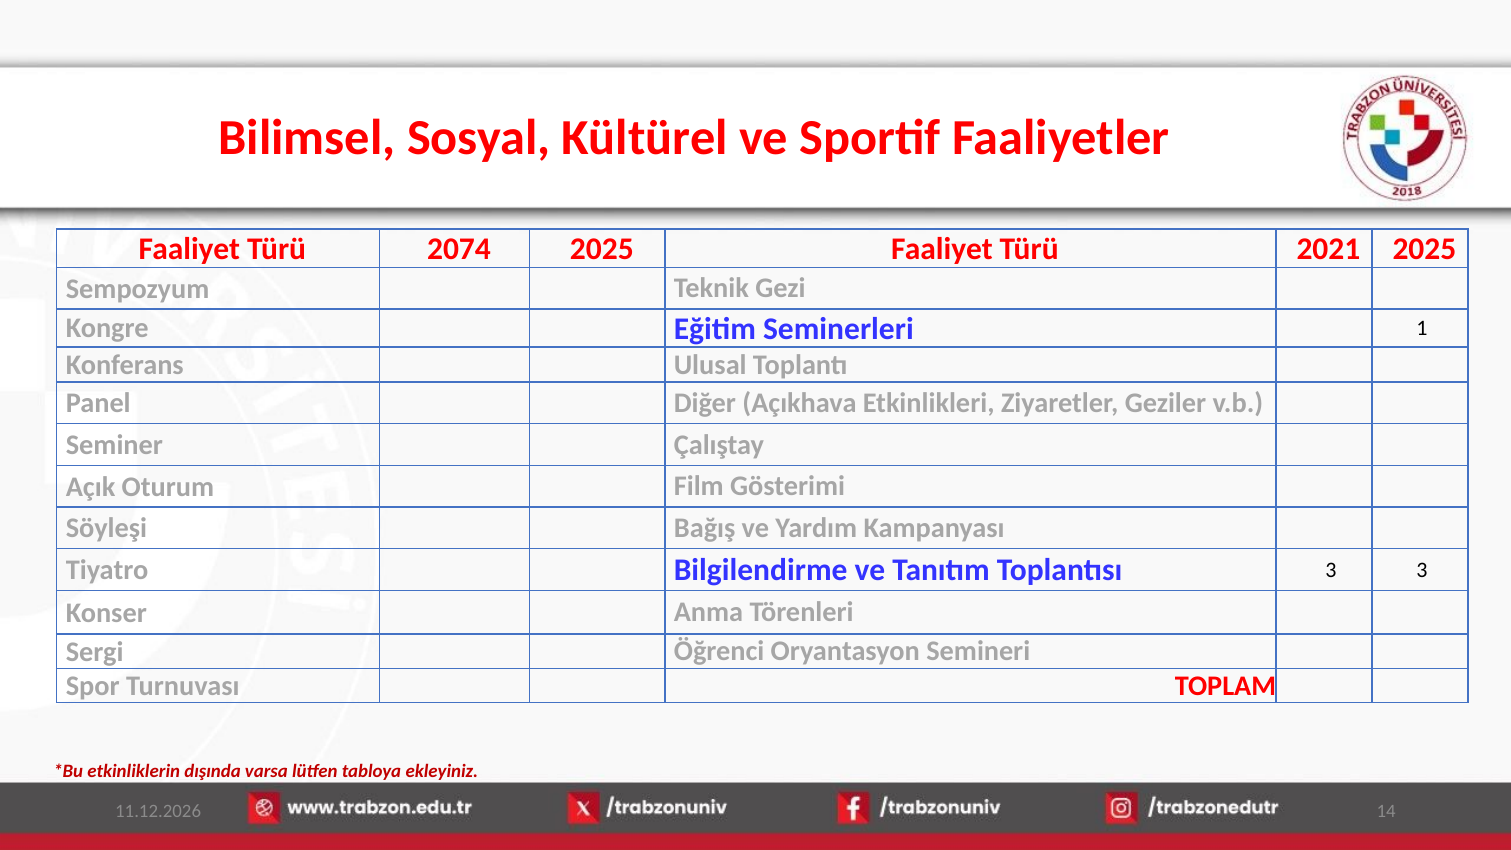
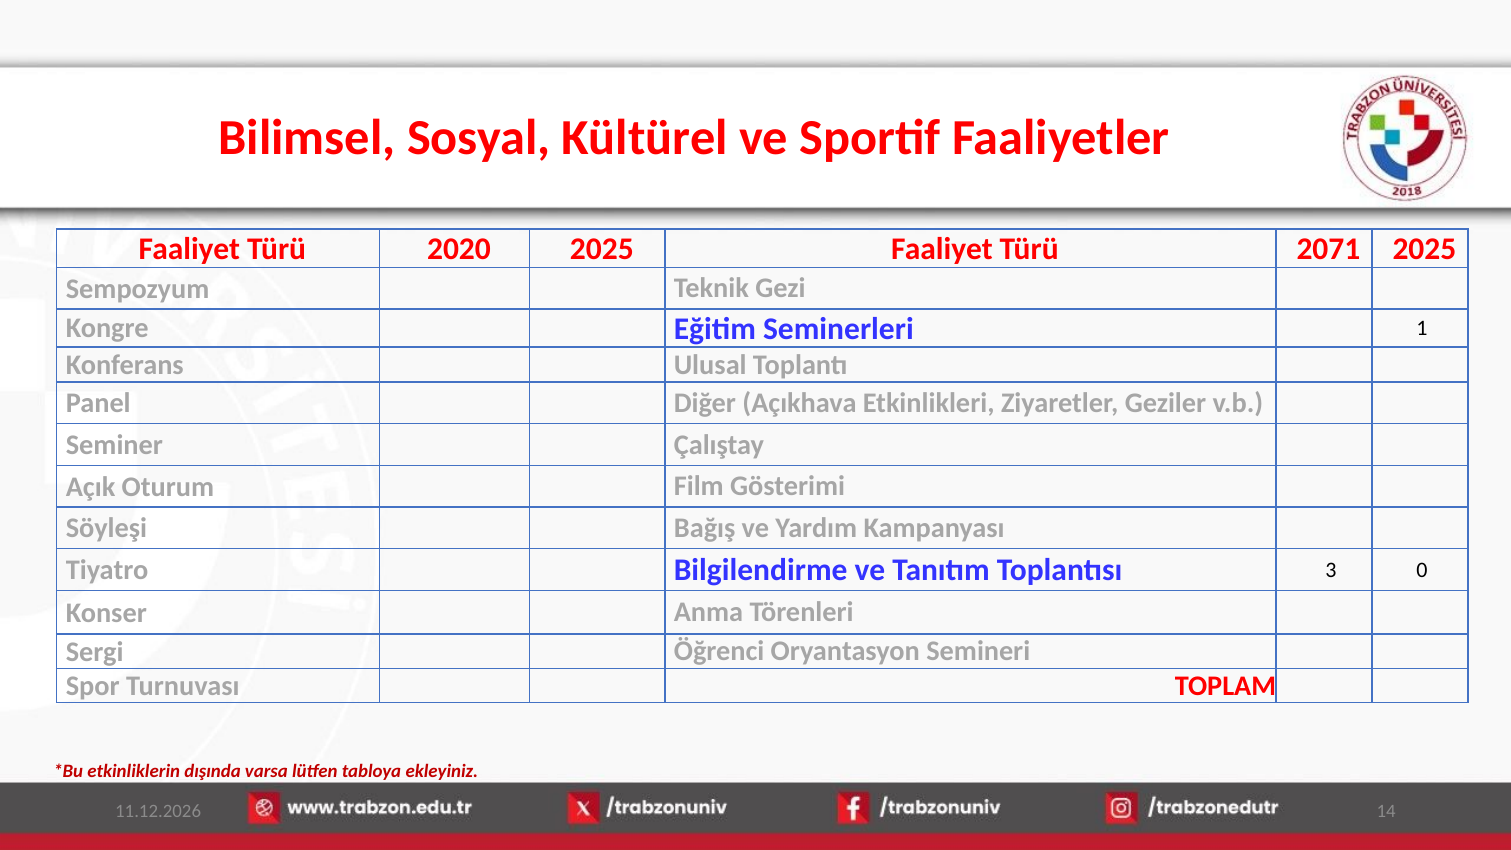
2074: 2074 -> 2020 (459, 249)
2021: 2021 -> 2071 (1328, 249)
3 3: 3 -> 0 (1422, 570)
